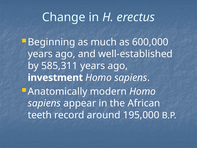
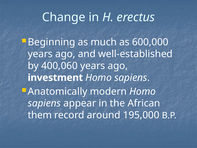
585,311: 585,311 -> 400,060 (59, 66)
teeth: teeth -> them (40, 115)
